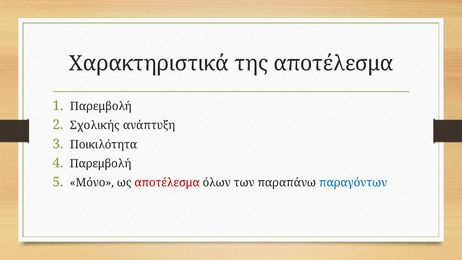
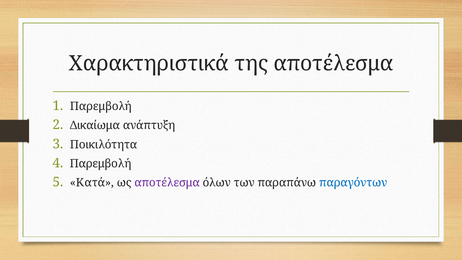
Σχολικής: Σχολικής -> Δικαίωμα (95, 125)
Μόνο: Μόνο -> Κατά (92, 183)
αποτέλεσμα colour: red -> purple (167, 183)
